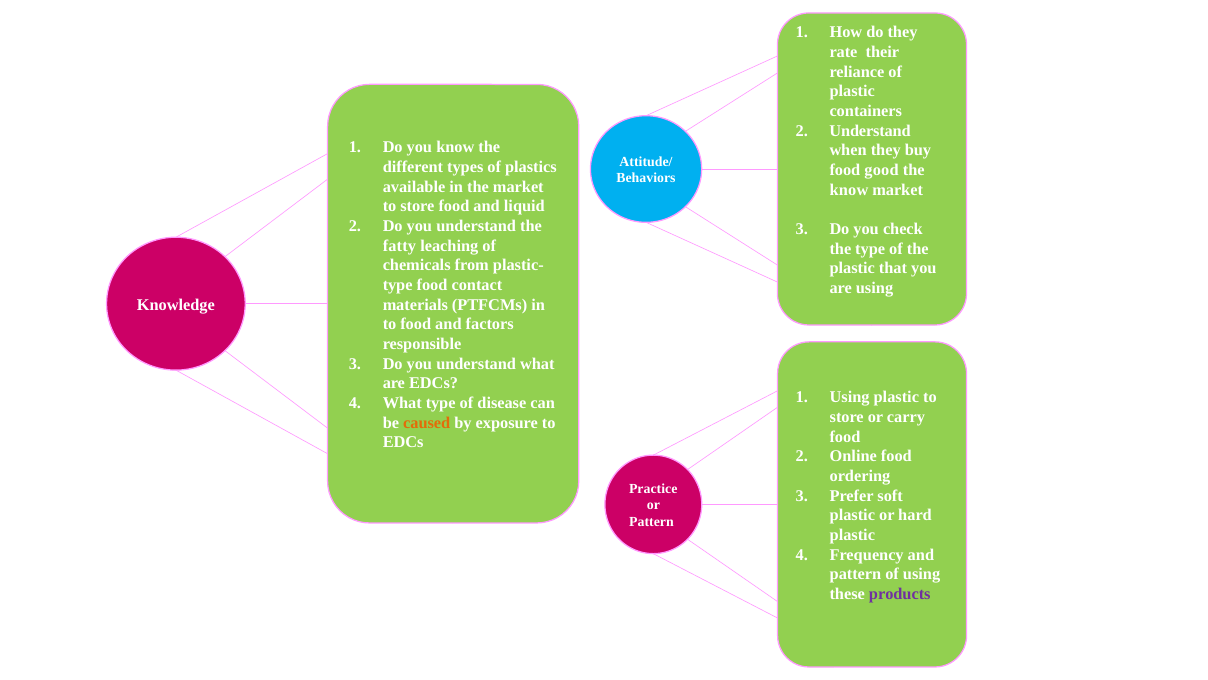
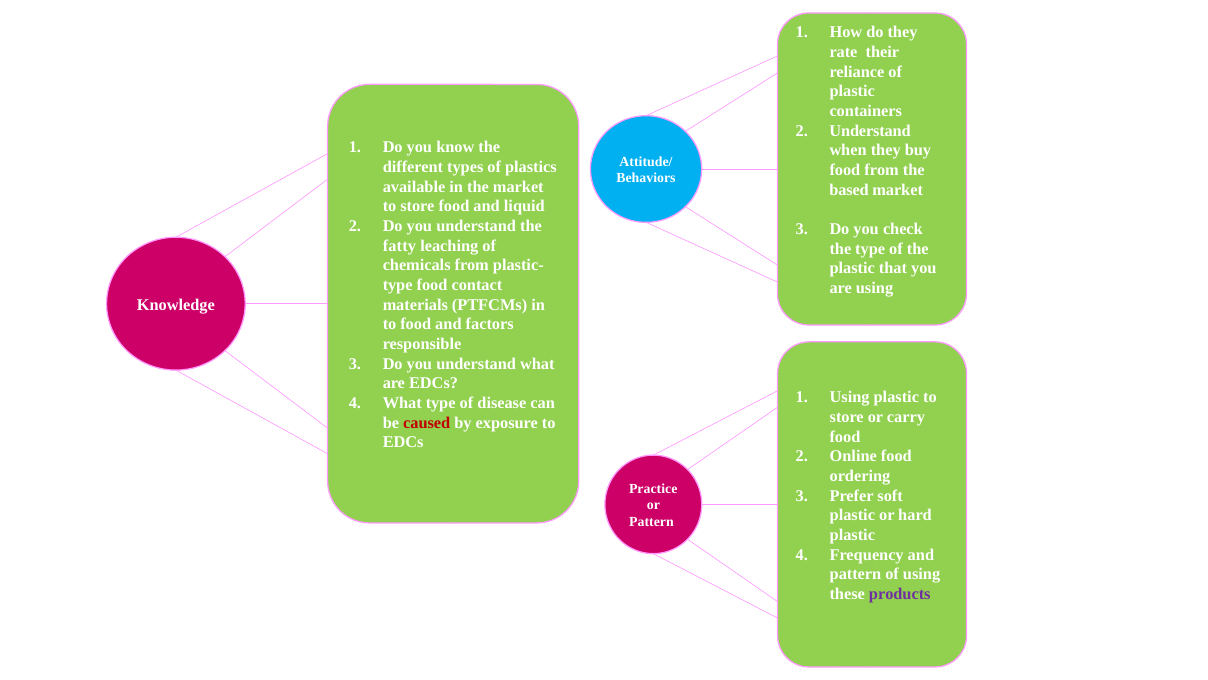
food good: good -> from (882, 170)
know: know -> based (849, 190)
caused colour: orange -> red (427, 422)
